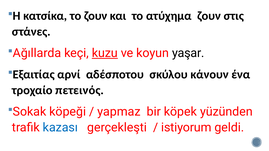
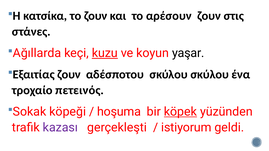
ατύχημα: ατύχημα -> αρέσουν (169, 16)
Εξαιτίας αρνί: αρνί -> ζουν (69, 75)
σκύλου κάνουν: κάνουν -> σκύλου (210, 75)
yapmaz: yapmaz -> hoşuma (119, 112)
köpek underline: none -> present (180, 112)
kazası colour: blue -> purple (60, 128)
